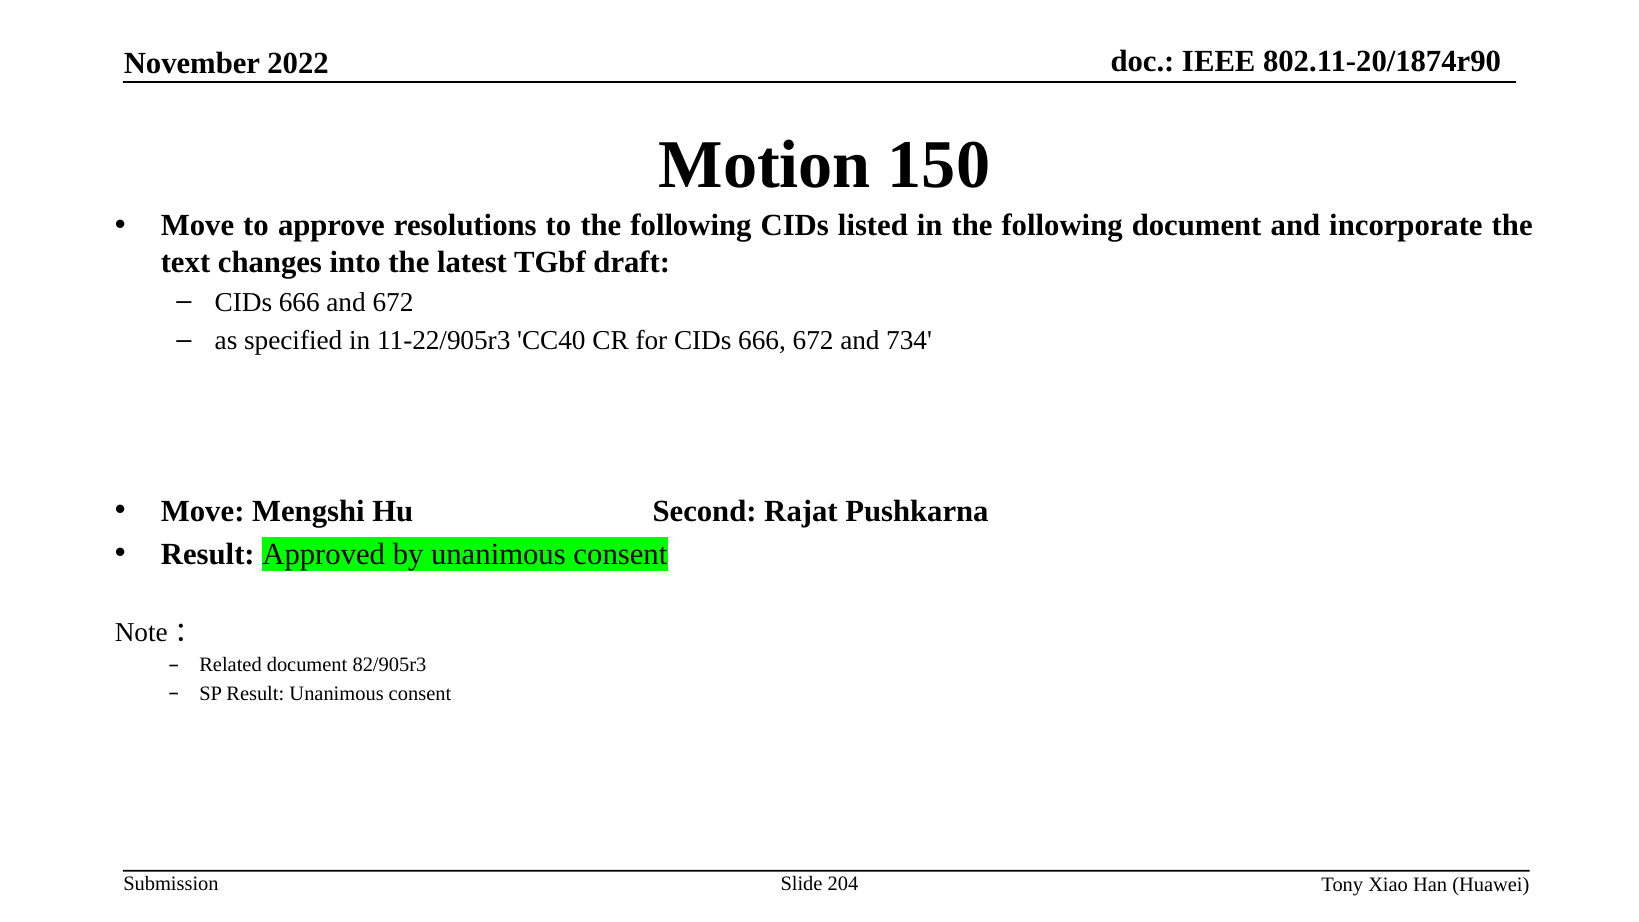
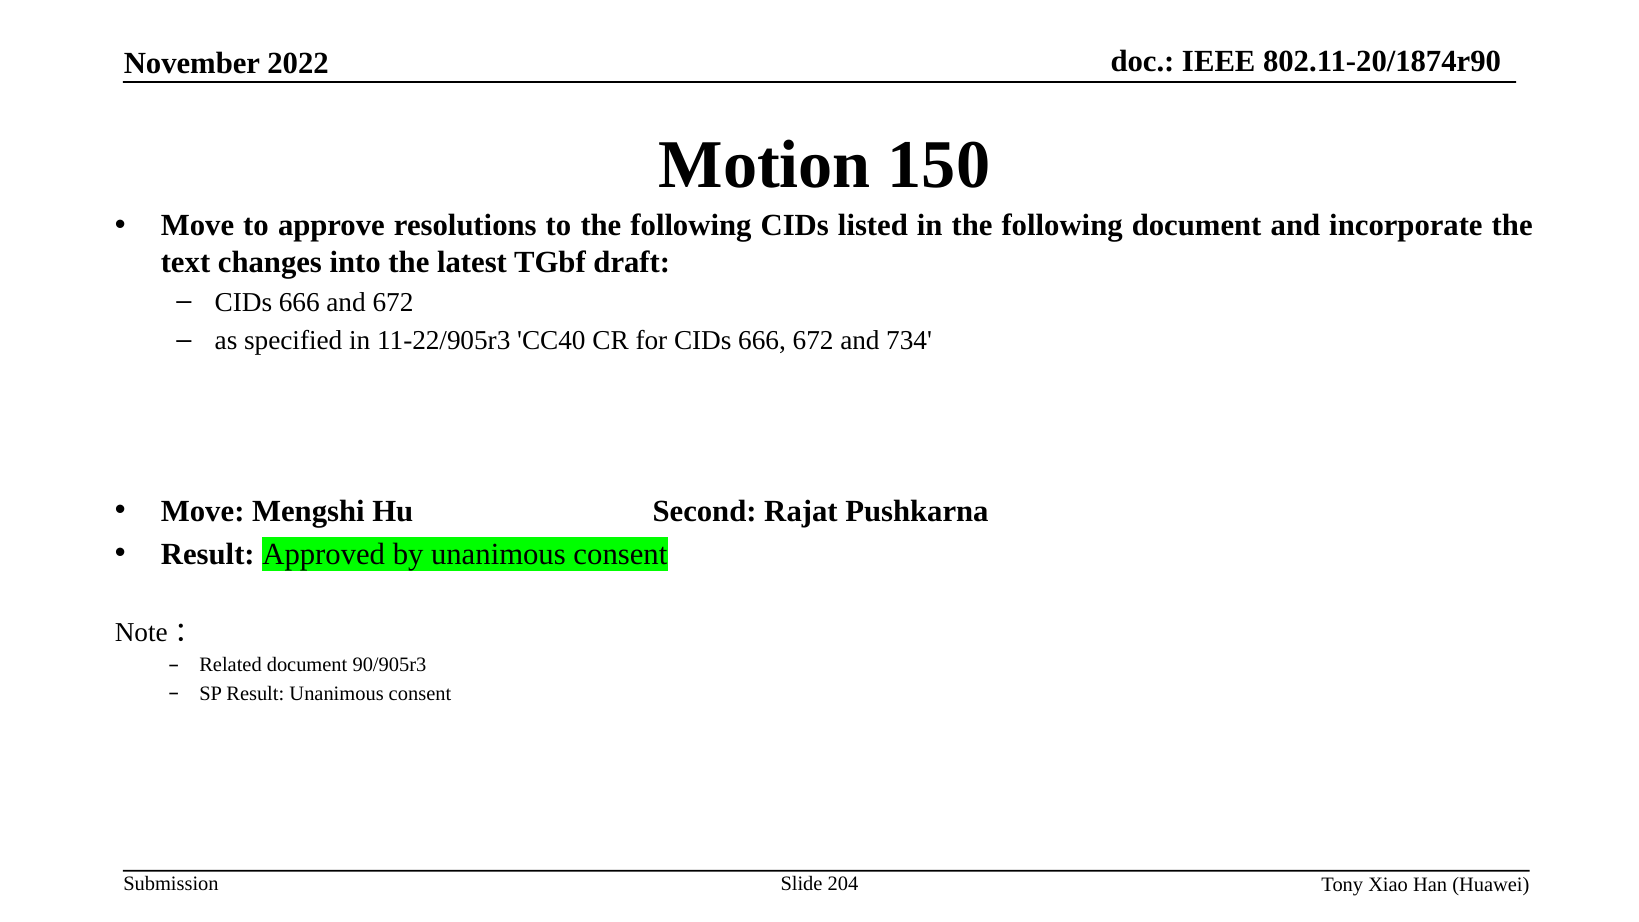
82/905r3: 82/905r3 -> 90/905r3 (389, 665)
